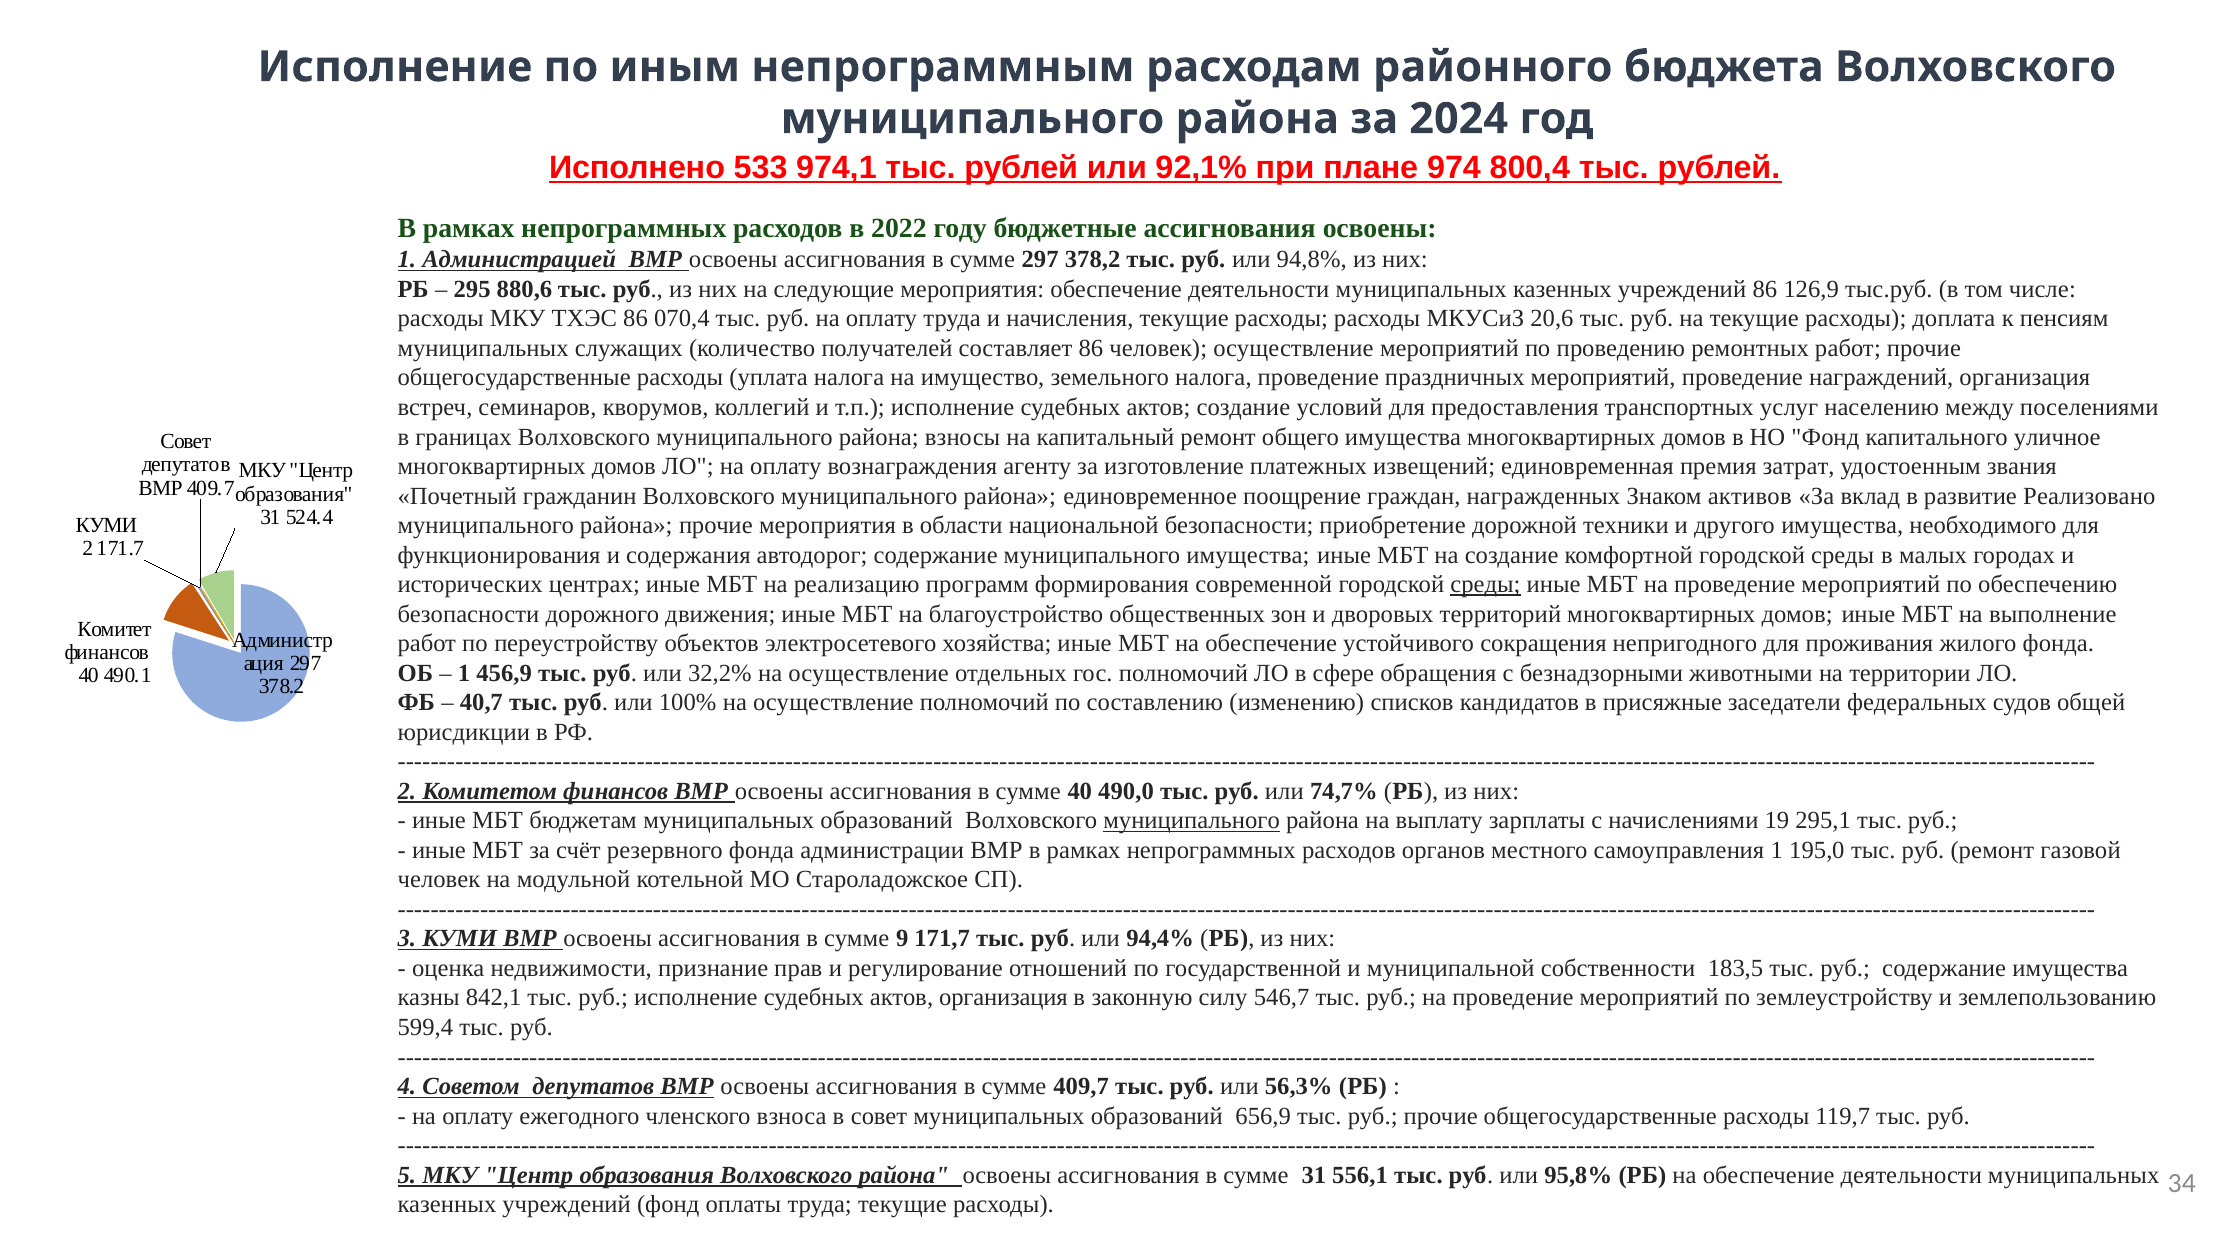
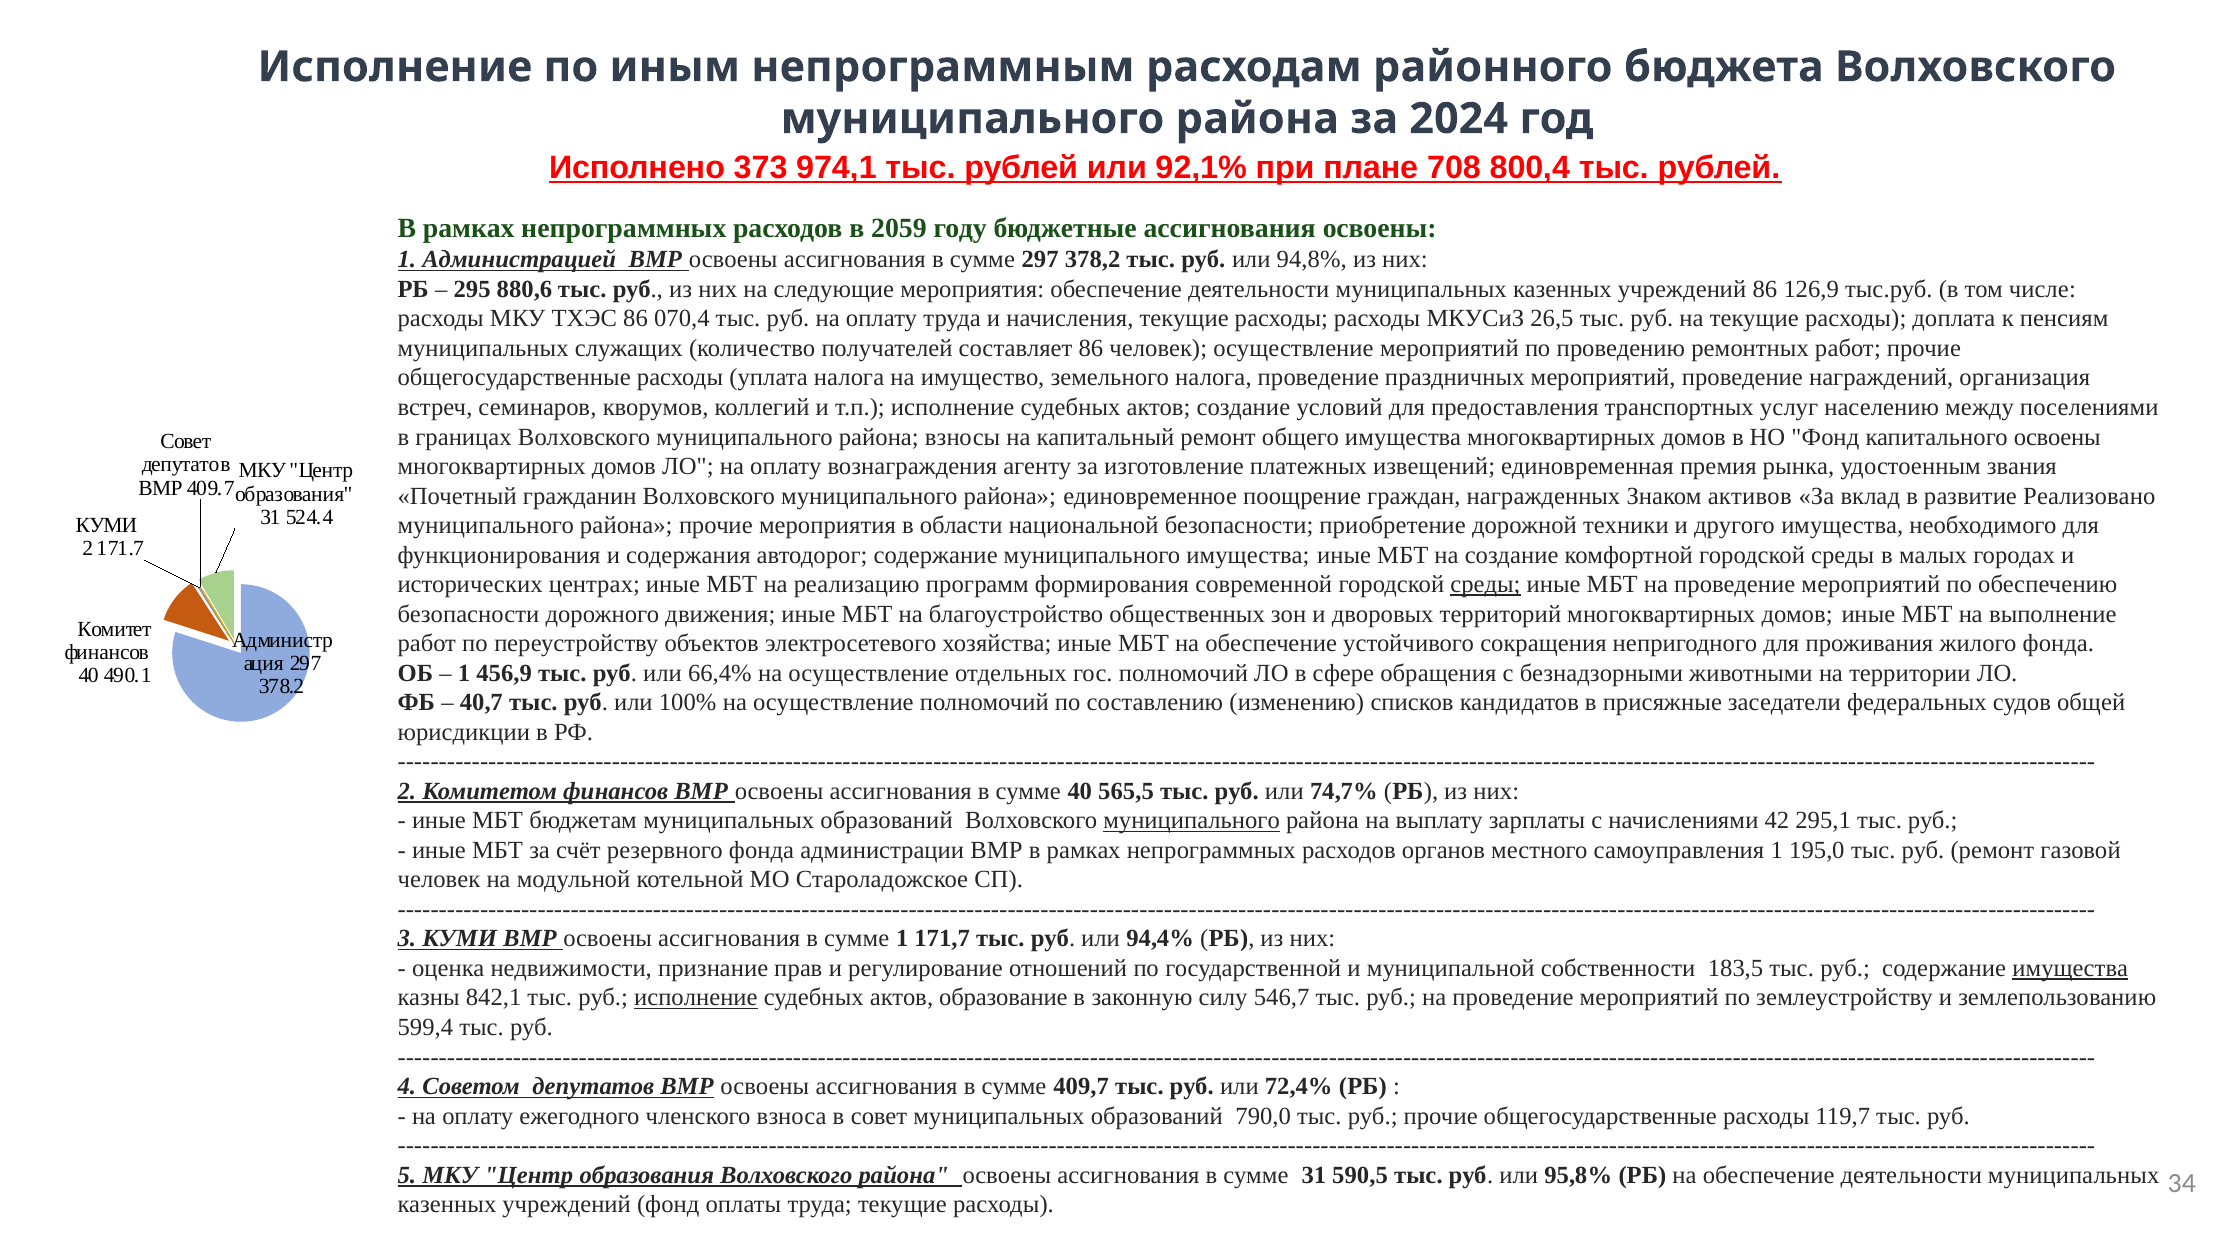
533: 533 -> 373 (761, 168)
974: 974 -> 708 (1454, 168)
2022: 2022 -> 2059 (899, 228)
20,6: 20,6 -> 26,5 (1552, 319)
капитального уличное: уличное -> освоены (2057, 437)
затрат: затрат -> рынка (1799, 466)
32,2%: 32,2% -> 66,4% (720, 673)
490,0: 490,0 -> 565,5 (1126, 791)
19: 19 -> 42 (1777, 820)
сумме 9: 9 -> 1 (902, 939)
имущества underline: none -> present (2070, 968)
исполнение underline: none -> present (696, 998)
актов организация: организация -> образование (1003, 998)
56,3%: 56,3% -> 72,4% (1299, 1086)
656,9: 656,9 -> 790,0 (1263, 1116)
556,1: 556,1 -> 590,5 (1360, 1175)
